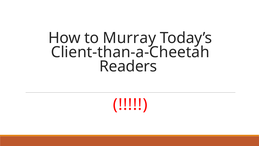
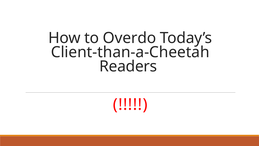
Murray: Murray -> Overdo (129, 38)
